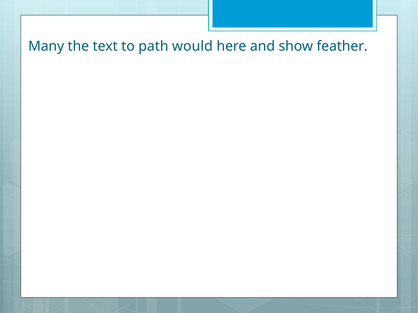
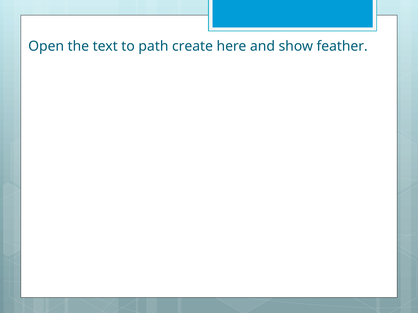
Many: Many -> Open (46, 46)
would: would -> create (192, 46)
